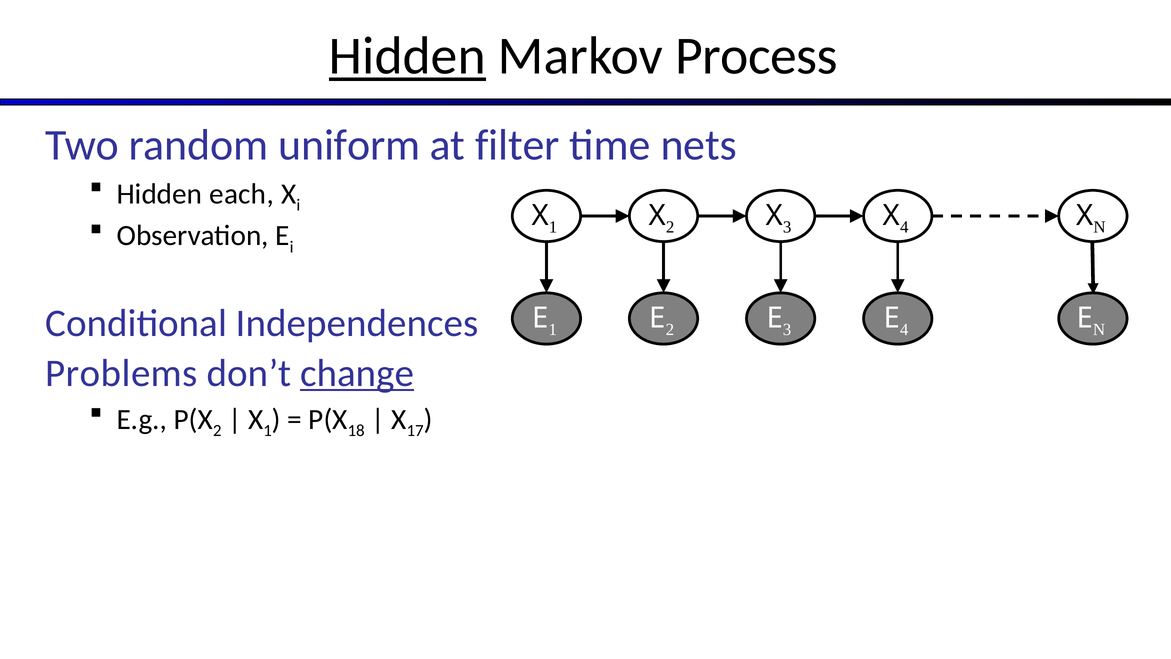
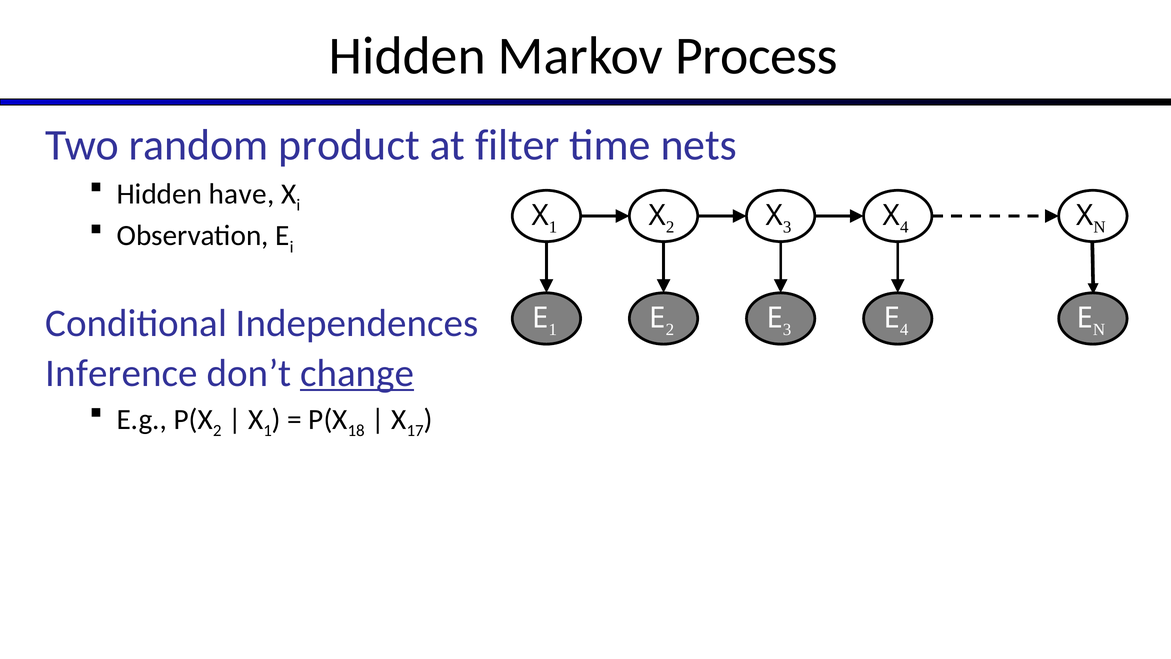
Hidden underline: present -> none (407, 56)
uniform: uniform -> product (349, 145)
each: each -> have (242, 194)
Problems: Problems -> Inference (122, 373)
